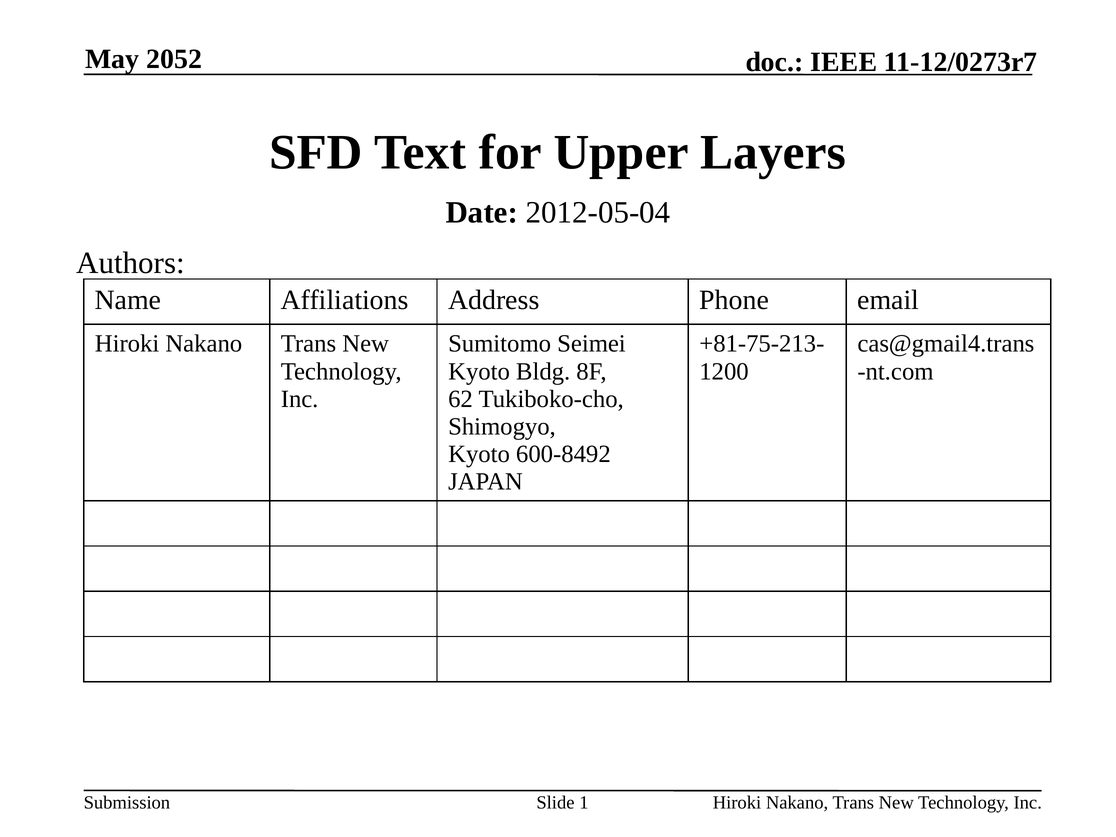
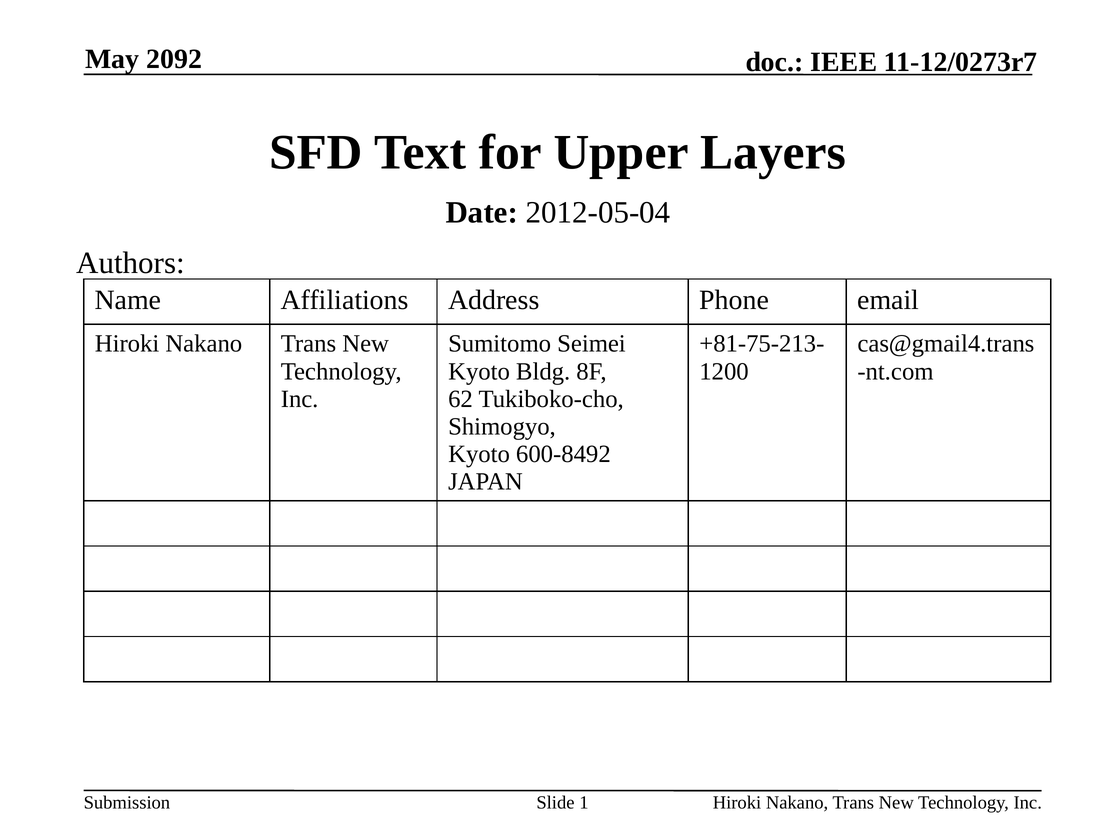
2052: 2052 -> 2092 (174, 59)
